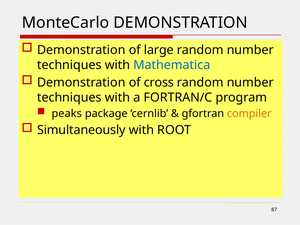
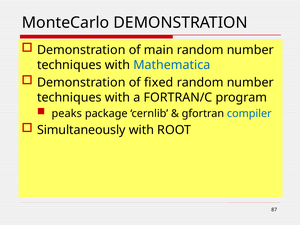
large: large -> main (159, 50)
cross: cross -> fixed (159, 82)
compiler colour: orange -> blue (249, 113)
